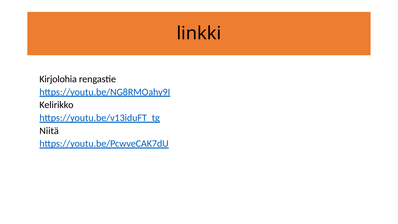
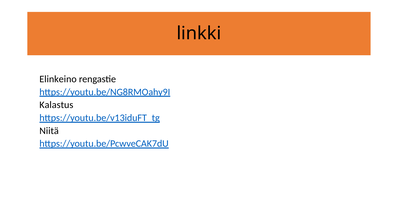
Kirjolohia: Kirjolohia -> Elinkeino (58, 79)
Kelirikko: Kelirikko -> Kalastus (56, 105)
